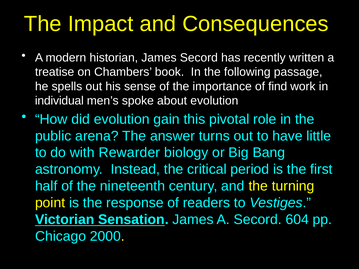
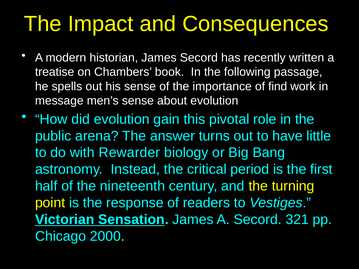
individual: individual -> message (59, 101)
men’s spoke: spoke -> sense (138, 101)
604: 604 -> 321 (297, 220)
